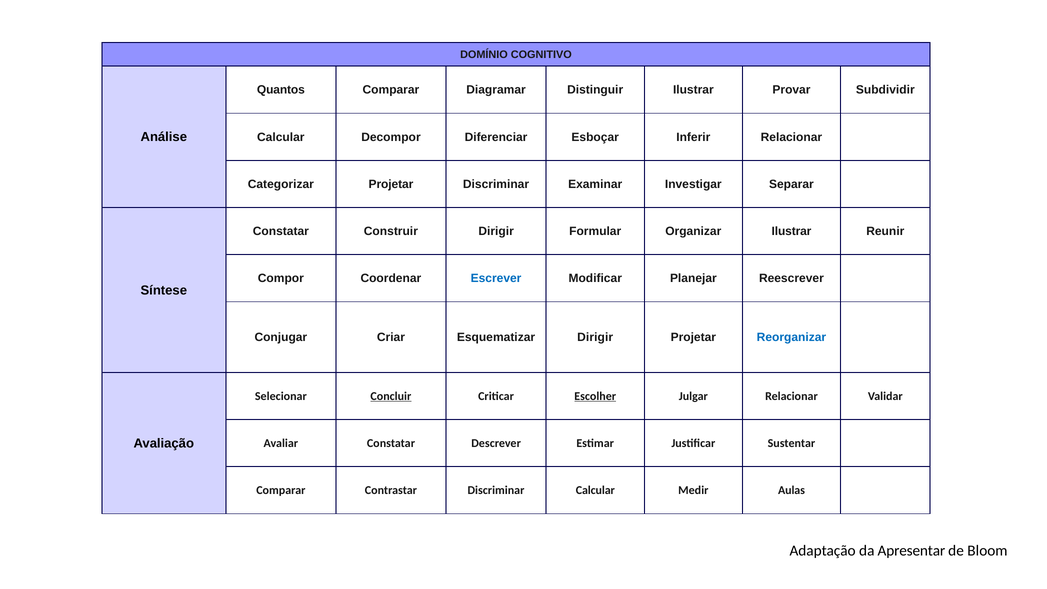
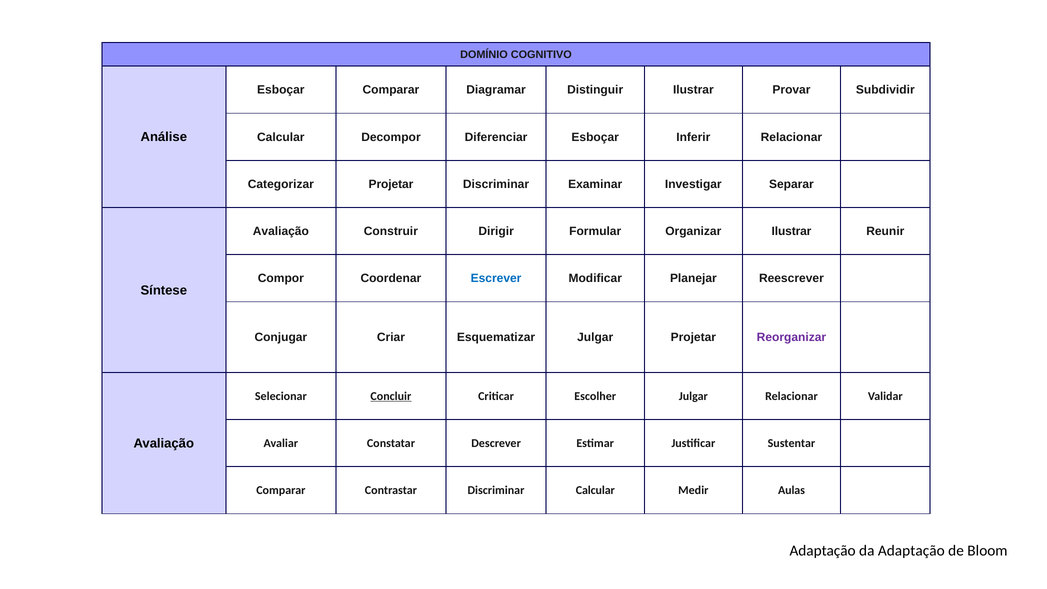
Quantos: Quantos -> Esboçar (281, 90)
Constatar: Constatar -> Avaliação (281, 231)
Esquematizar Dirigir: Dirigir -> Julgar (595, 337)
Reorganizar colour: blue -> purple (791, 337)
Escolher underline: present -> none (595, 396)
da Apresentar: Apresentar -> Adaptação (911, 550)
